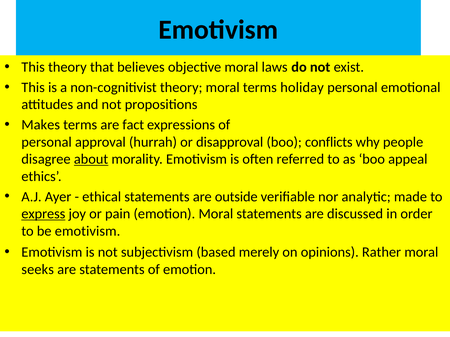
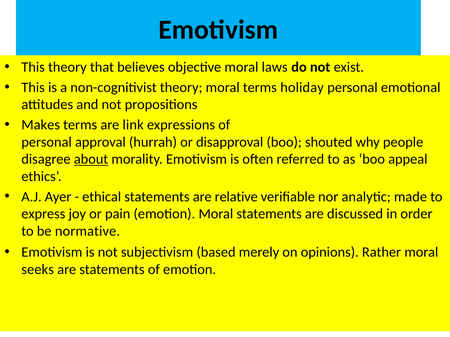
fact: fact -> link (133, 125)
conflicts: conflicts -> shouted (329, 142)
outside: outside -> relative (236, 197)
express underline: present -> none (43, 214)
be emotivism: emotivism -> normative (88, 231)
